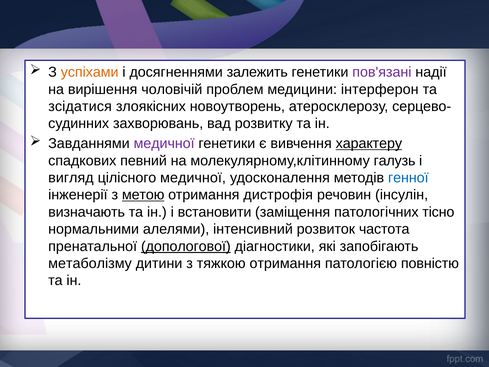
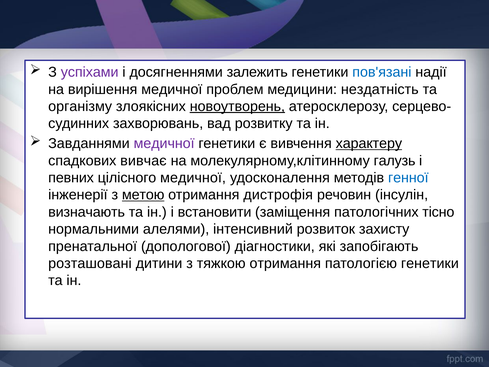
успіхами colour: orange -> purple (90, 72)
пов'язані colour: purple -> blue (382, 72)
вирішення чоловічій: чоловічій -> медичної (172, 89)
інтерферон: інтерферон -> нездатність (380, 89)
зсідатися: зсідатися -> організму (80, 106)
новоутворень underline: none -> present (237, 106)
певний: певний -> вивчає (143, 161)
вигляд: вигляд -> певних (71, 178)
частота: частота -> захисту (384, 229)
допологової underline: present -> none (186, 246)
метаболізму: метаболізму -> розташовані (90, 263)
патологією повністю: повністю -> генетики (430, 263)
